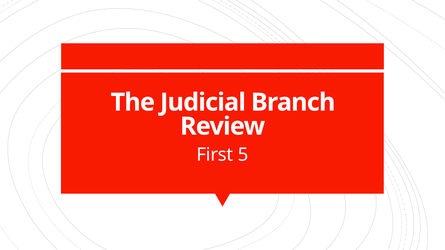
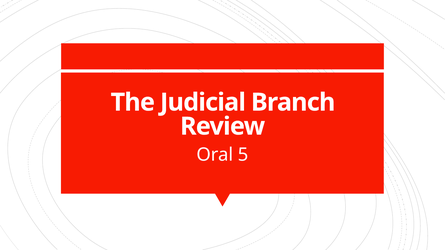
First: First -> Oral (215, 155)
